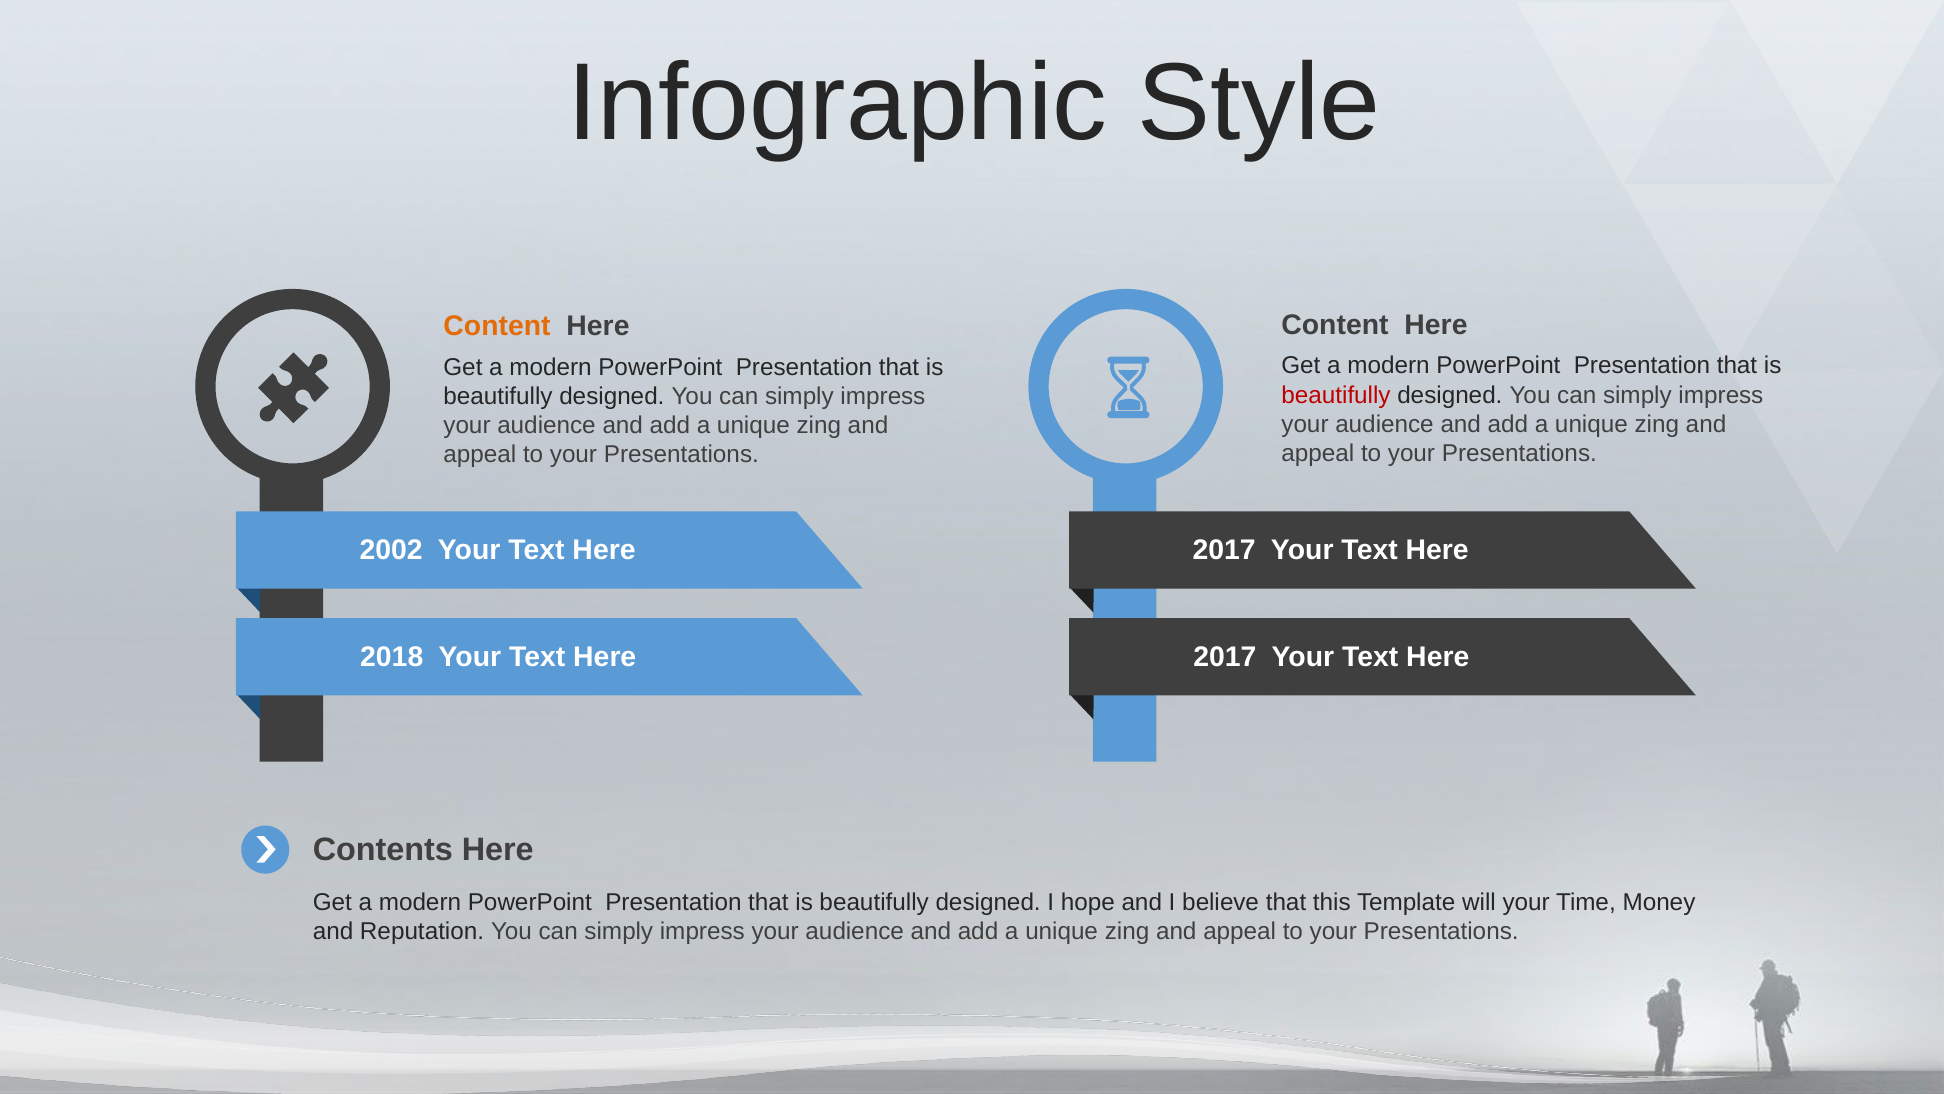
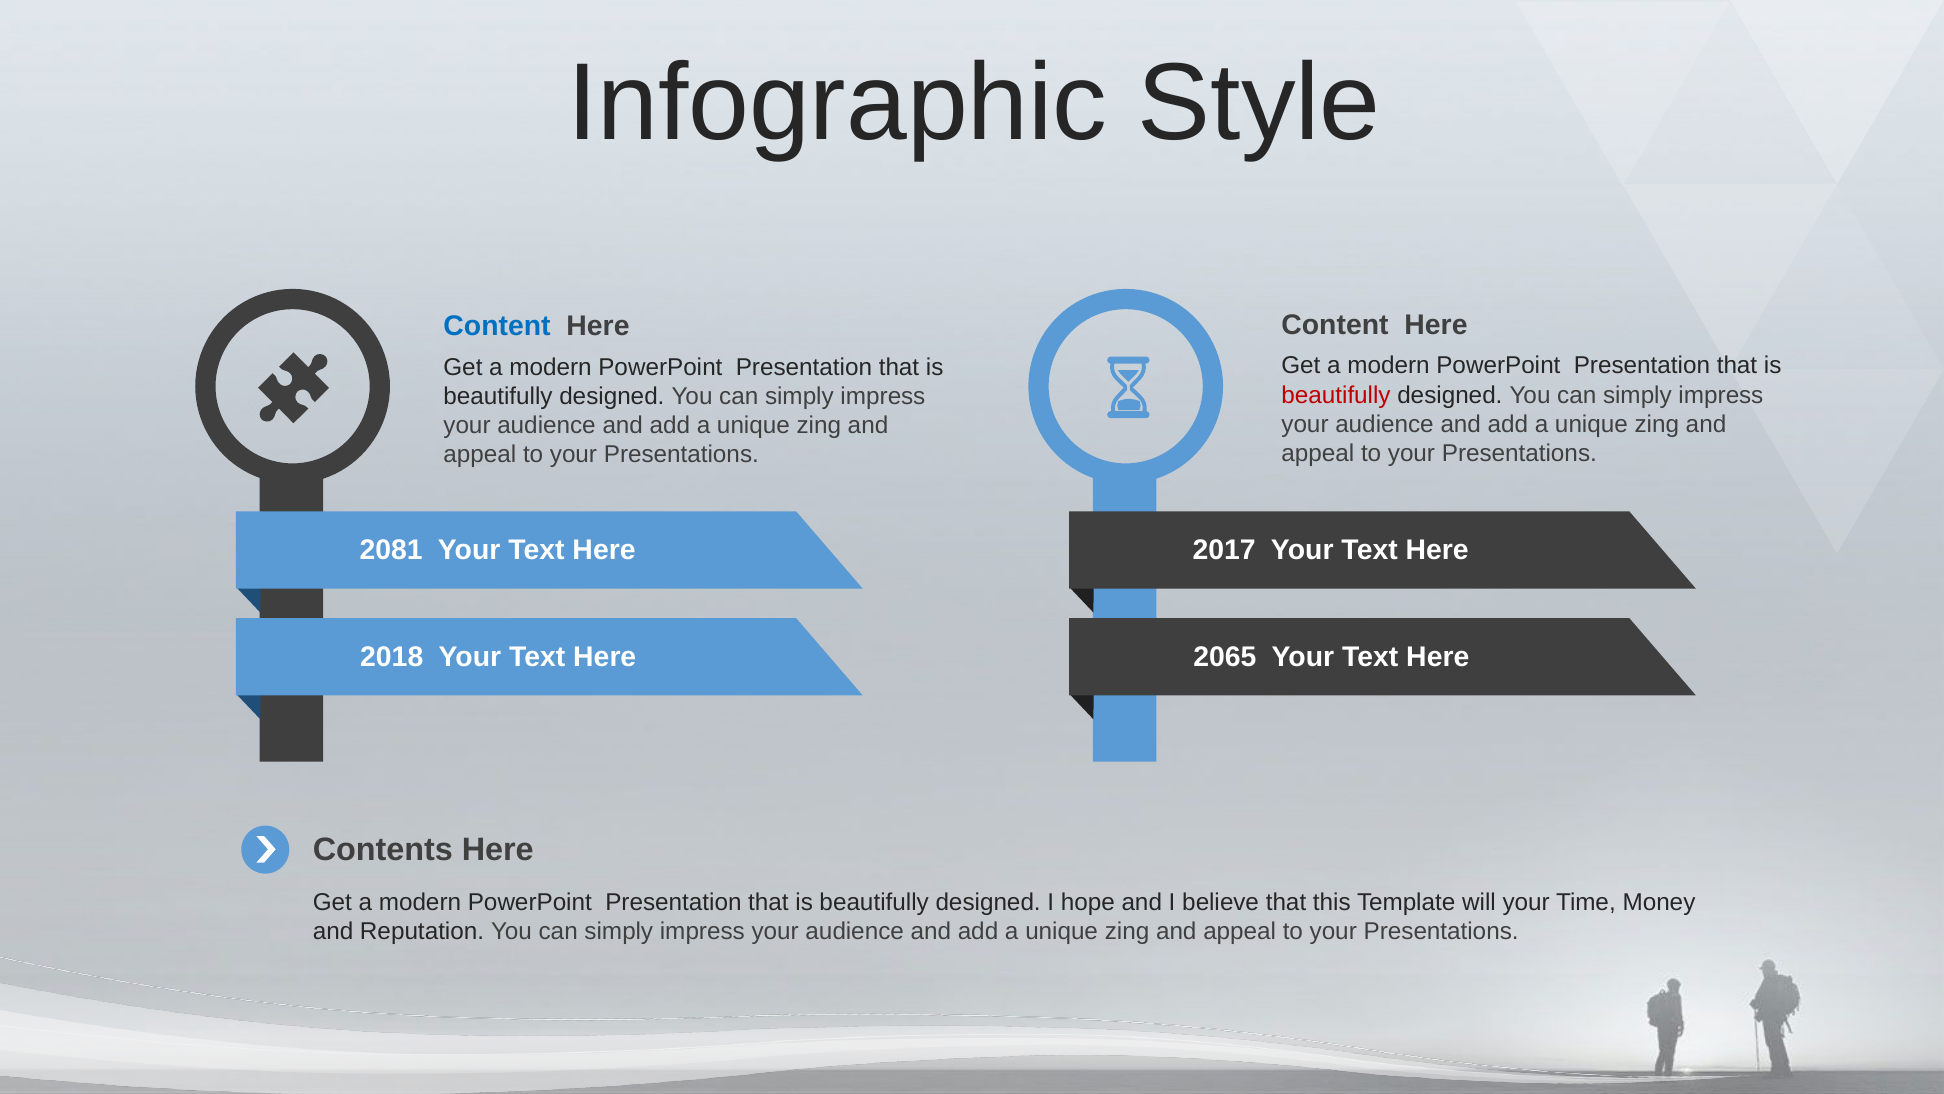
Content colour: orange -> blue (497, 326)
2002: 2002 -> 2081 (391, 550)
2017: 2017 -> 2065 (1225, 657)
